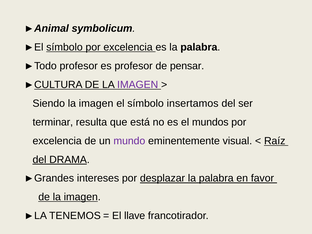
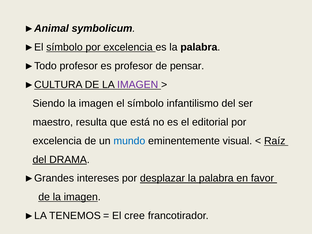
insertamos: insertamos -> infantilismo (193, 103)
terminar: terminar -> maestro (53, 122)
mundos: mundos -> editorial (210, 122)
mundo colour: purple -> blue (129, 141)
llave: llave -> cree (135, 216)
